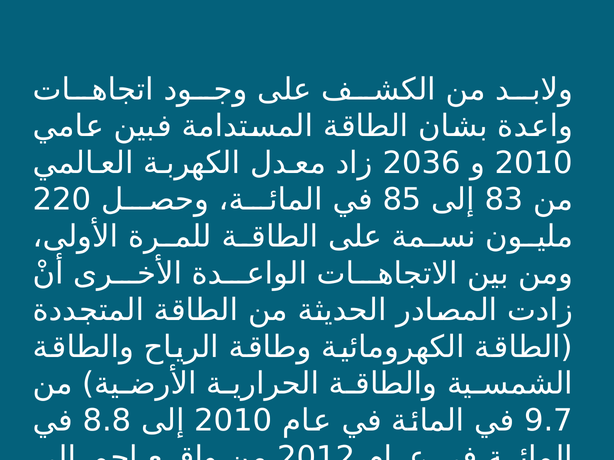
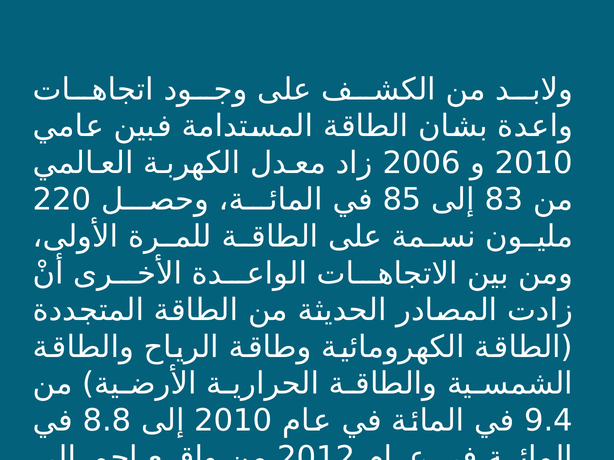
2036: 2036 -> 2006 (422, 163)
9.7: 9.7 -> 9.4 (549, 421)
